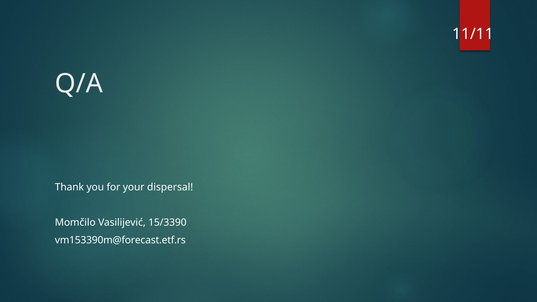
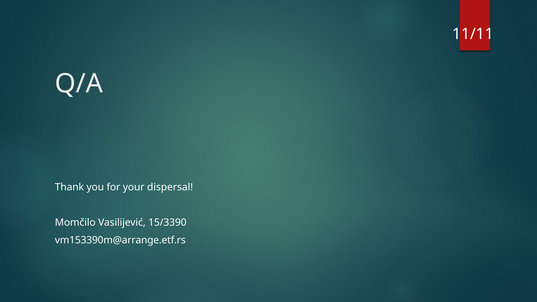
vm153390m@forecast.etf.rs: vm153390m@forecast.etf.rs -> vm153390m@arrange.etf.rs (120, 240)
